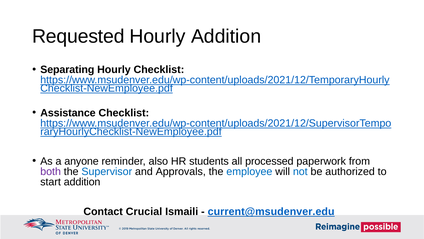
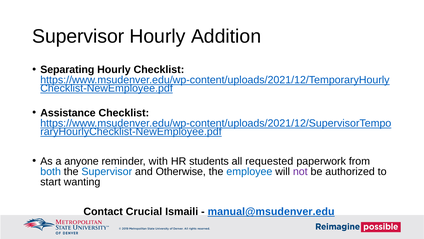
Requested: Requested -> Supervisor (78, 36)
also: also -> with (158, 161)
processed: processed -> requested (269, 161)
both colour: purple -> blue (51, 171)
Approvals: Approvals -> Otherwise (181, 171)
not colour: blue -> purple (300, 171)
start addition: addition -> wanting (82, 182)
current@msudenver.edu: current@msudenver.edu -> manual@msudenver.edu (271, 211)
